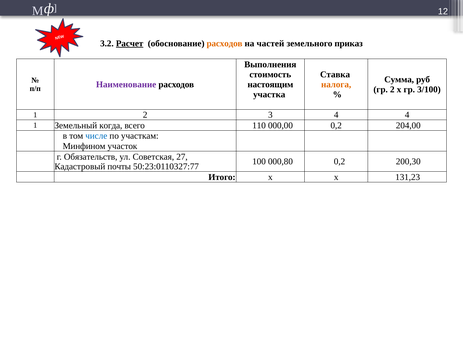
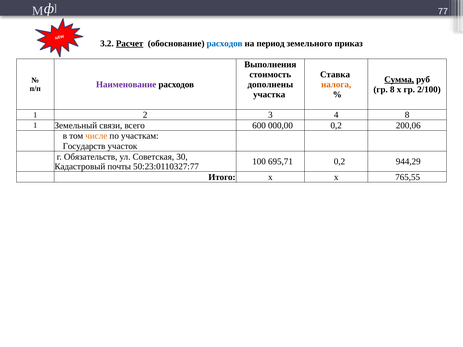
12: 12 -> 77 (443, 12)
расходов colour: orange -> blue (225, 44)
частей: частей -> период (271, 44)
Сумма underline: none -> present (399, 80)
настоящим: настоящим -> дополнены (270, 85)
гр 2: 2 -> 8 (392, 90)
3/100: 3/100 -> 2/100 (429, 90)
4 4: 4 -> 8 (407, 115)
когда: когда -> связи (111, 126)
110: 110 -> 600 (259, 126)
204,00: 204,00 -> 200,06 (408, 126)
числе colour: blue -> orange (96, 136)
Минфином: Минфином -> Государств (84, 146)
27: 27 -> 30 (182, 157)
000,80: 000,80 -> 695,71 (280, 162)
200,30: 200,30 -> 944,29 (408, 162)
131,23: 131,23 -> 765,55 (408, 177)
